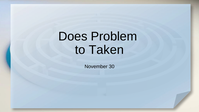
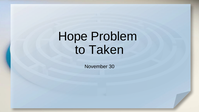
Does: Does -> Hope (73, 36)
